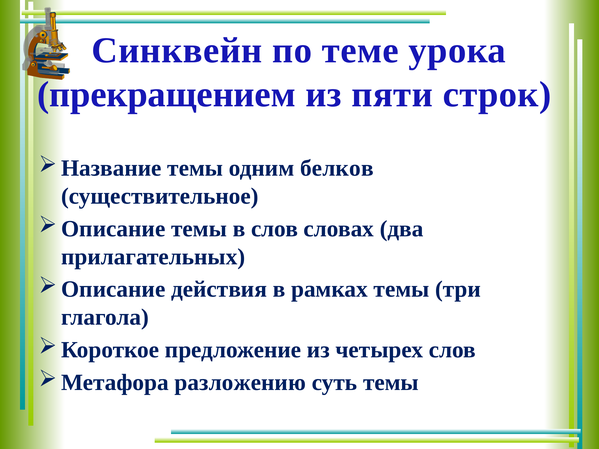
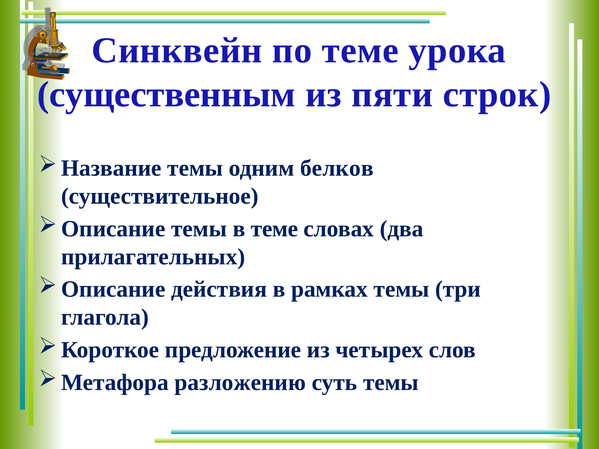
прекращением: прекращением -> существенным (166, 94)
в слов: слов -> теме (275, 229)
